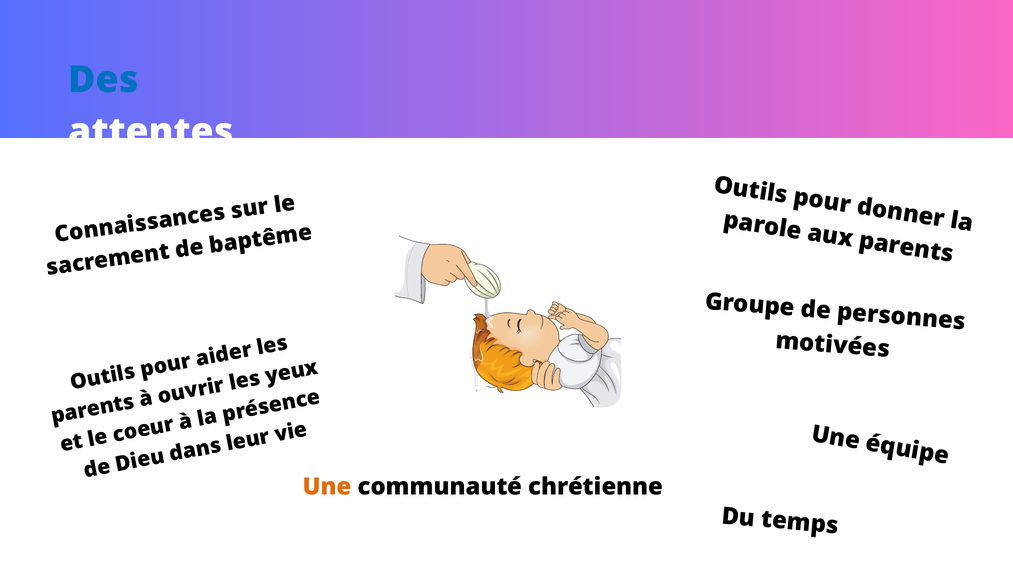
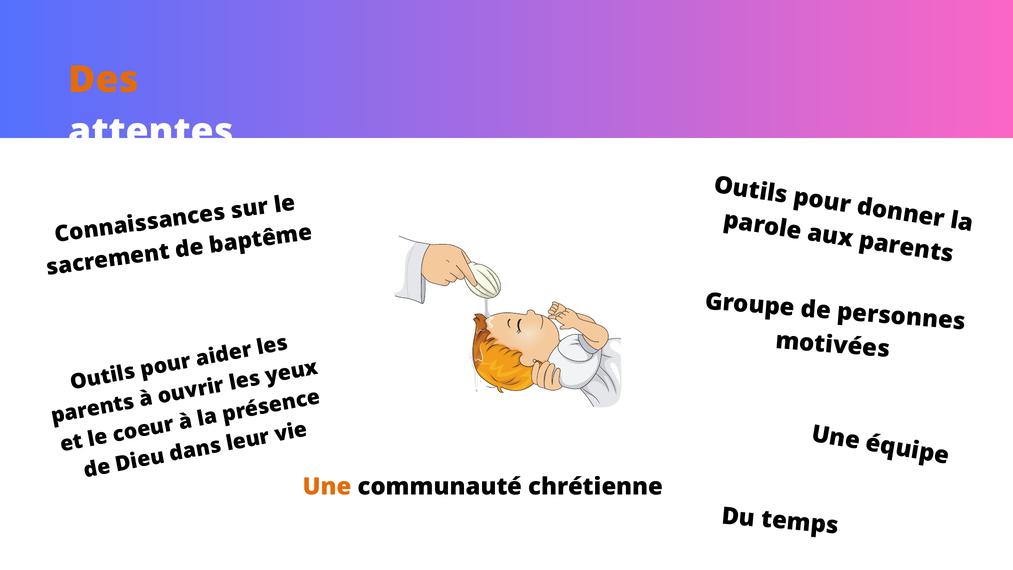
Des colour: blue -> orange (103, 80)
